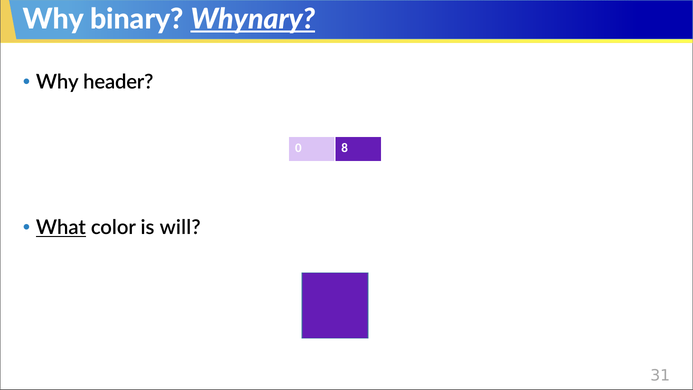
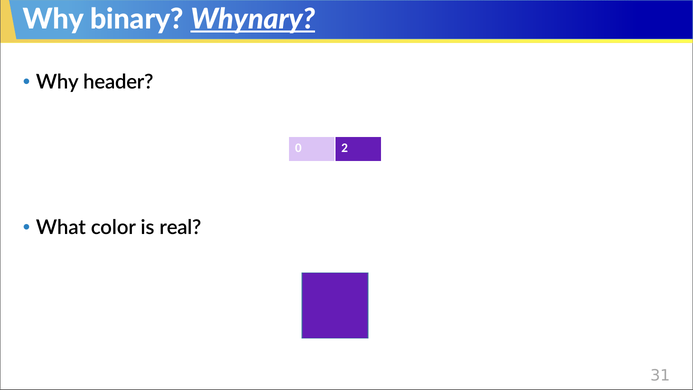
8: 8 -> 2 (345, 148)
What underline: present -> none (61, 228)
will: will -> real (180, 228)
